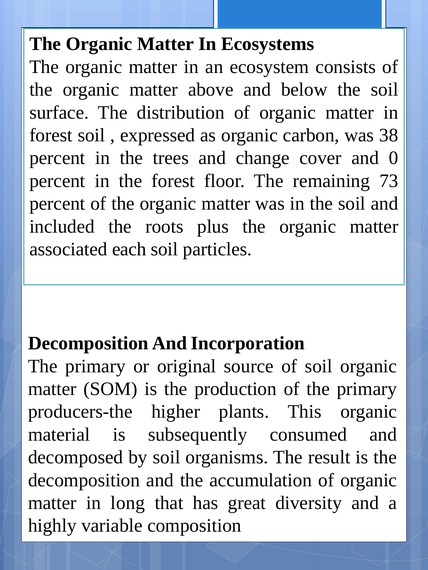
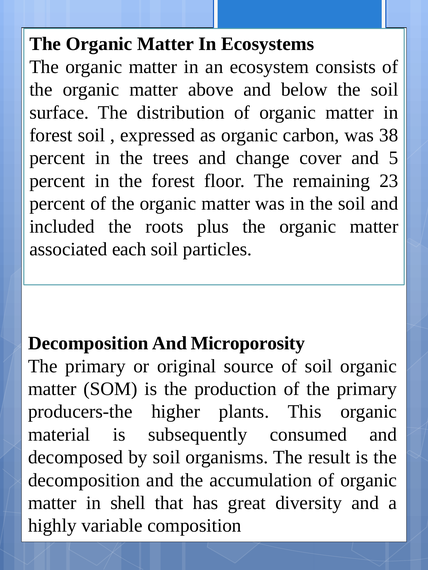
0: 0 -> 5 (394, 158)
73: 73 -> 23 (389, 181)
Incorporation: Incorporation -> Microporosity (248, 344)
long: long -> shell (128, 503)
